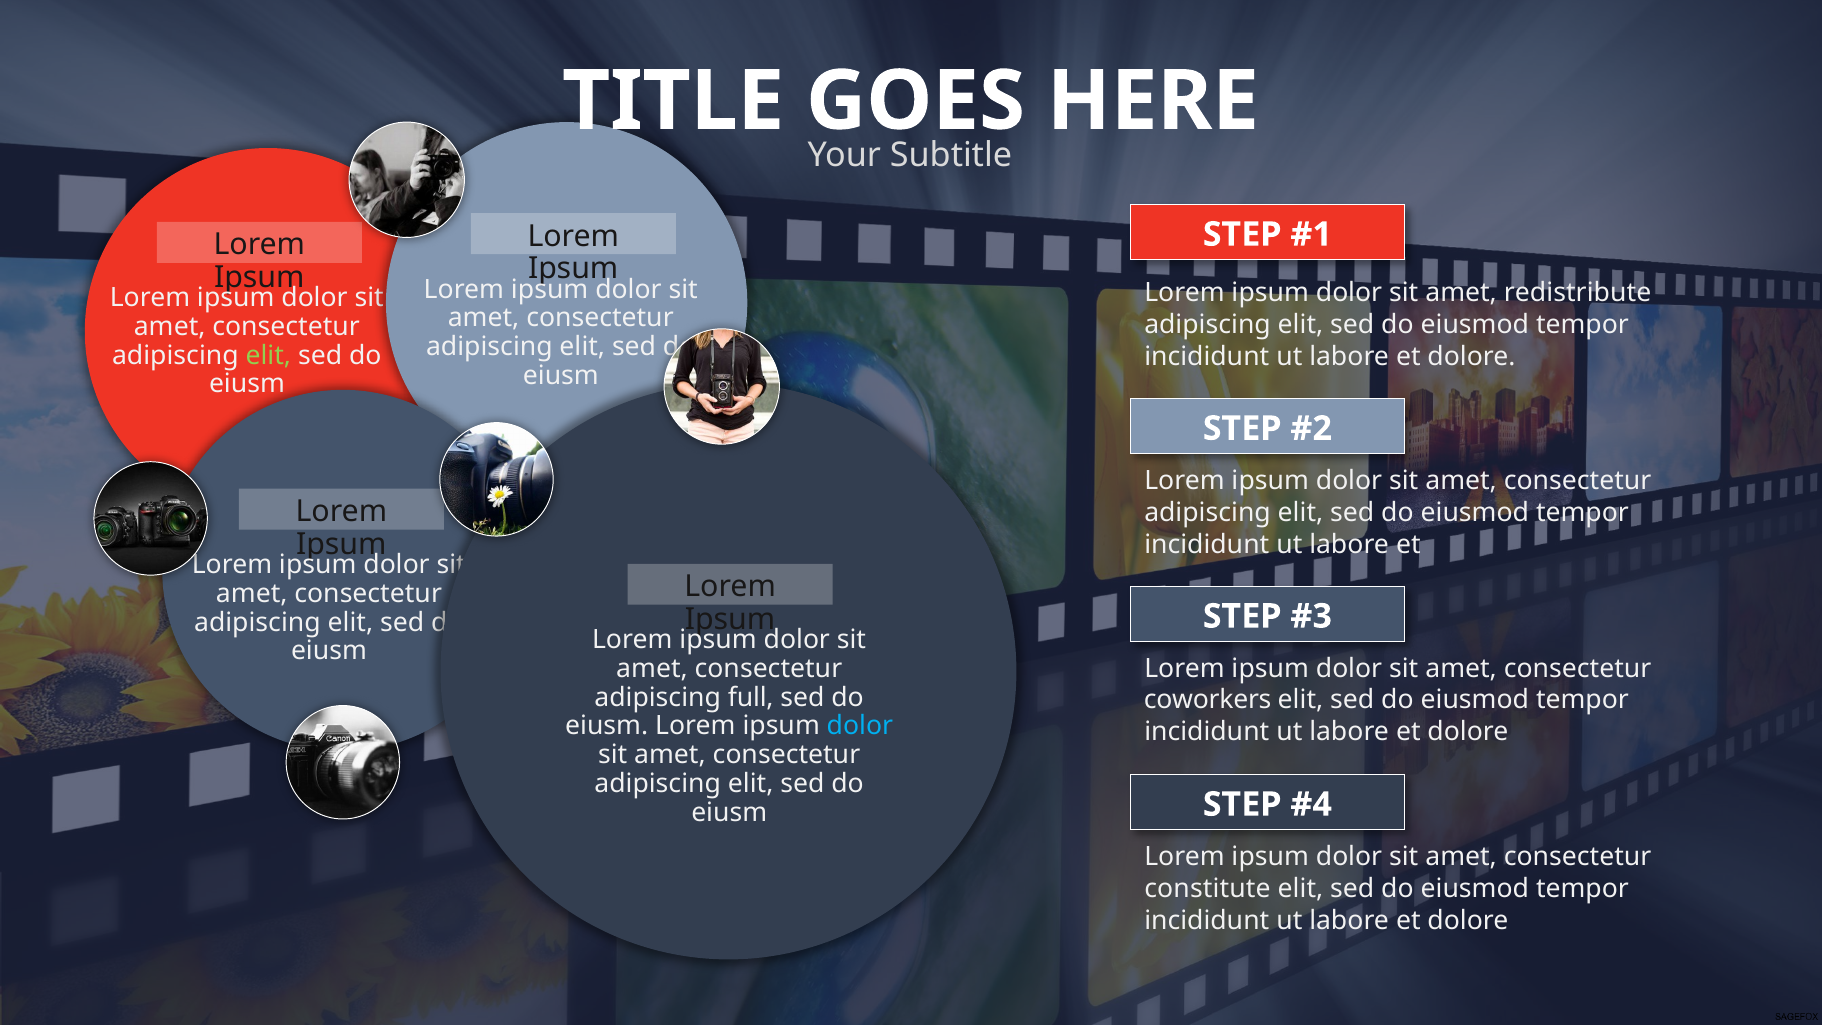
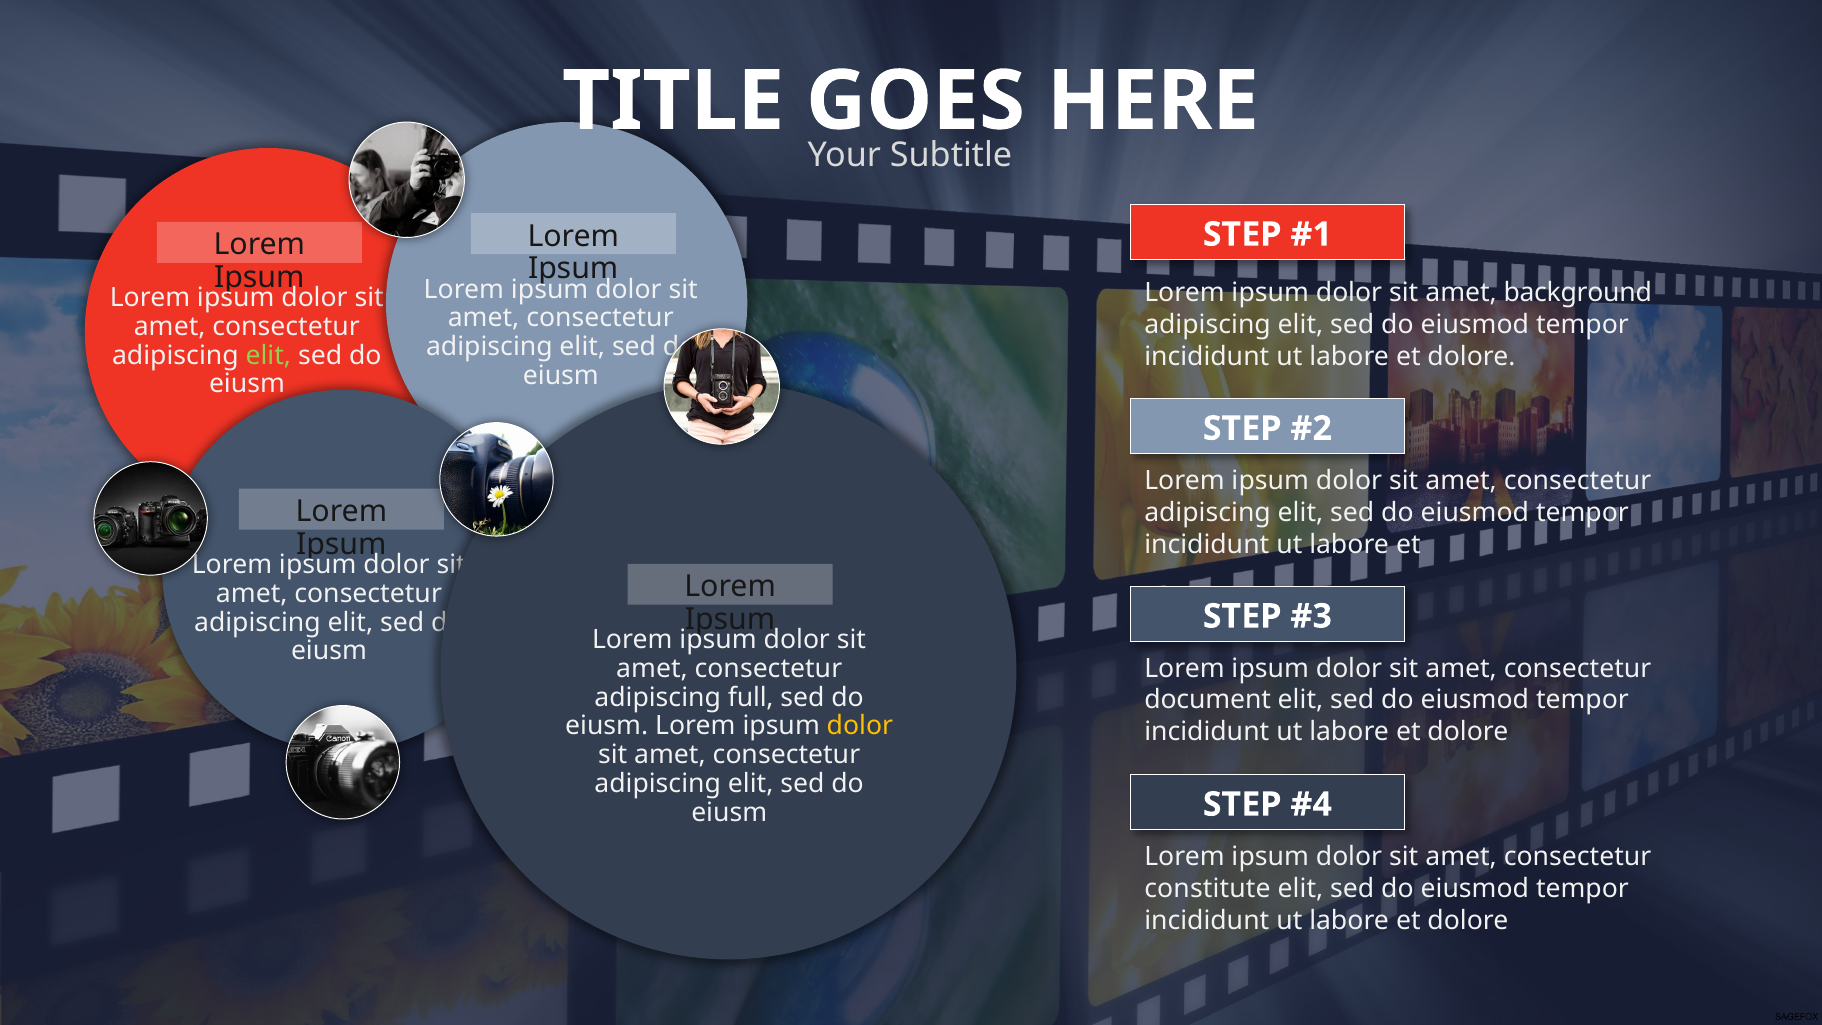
redistribute: redistribute -> background (1578, 293)
coworkers: coworkers -> document (1208, 700)
dolor colour: light blue -> yellow (860, 726)
